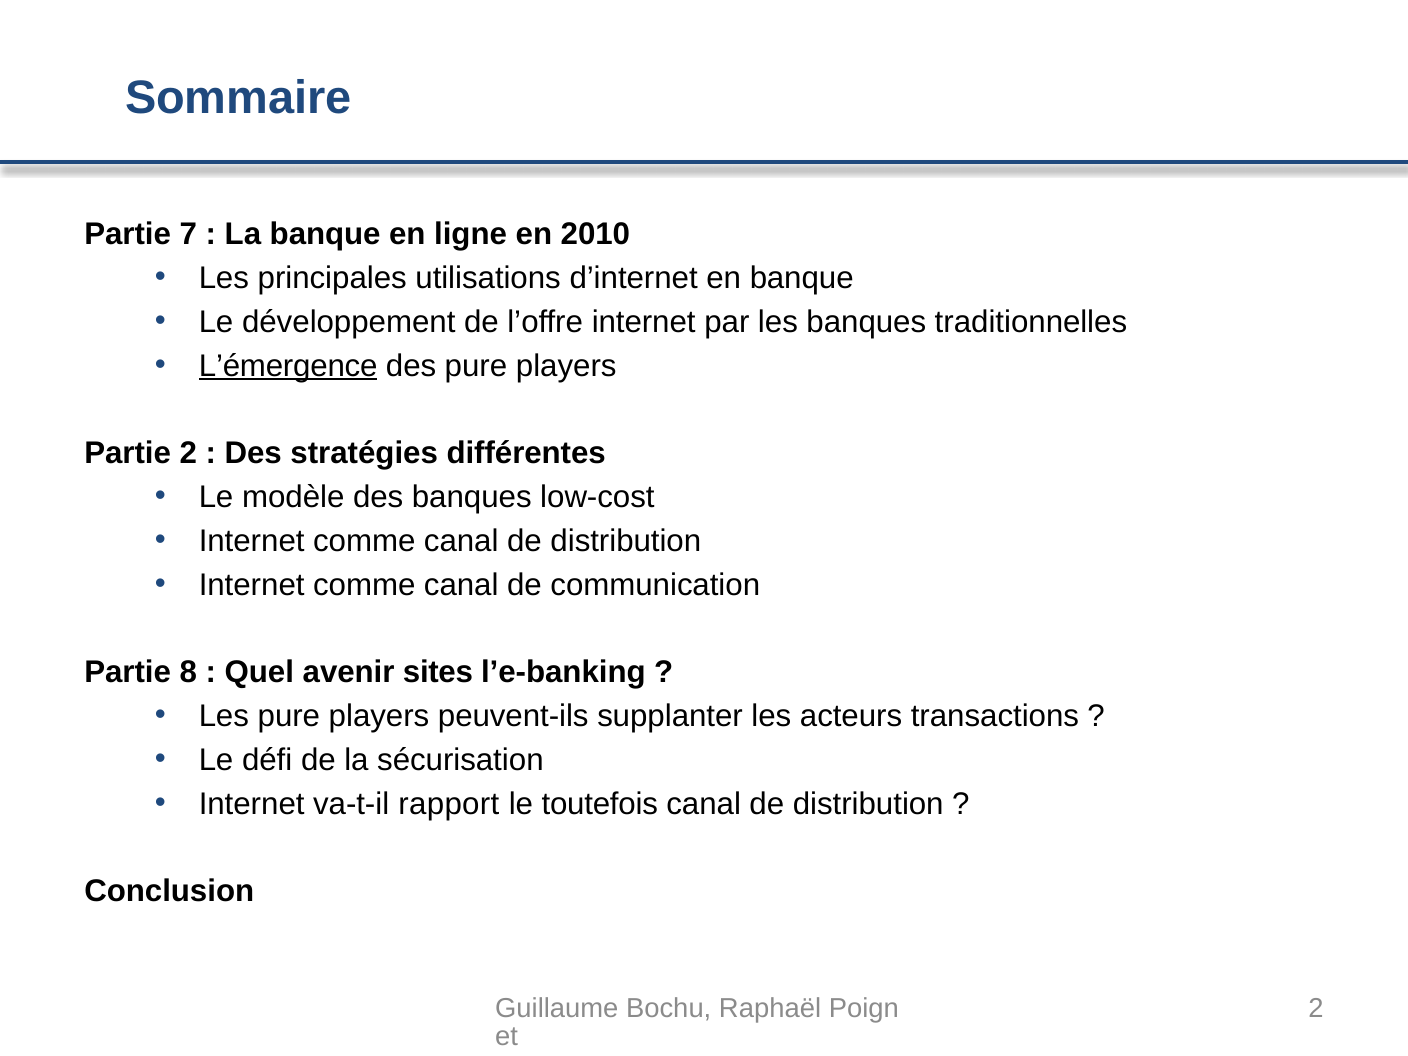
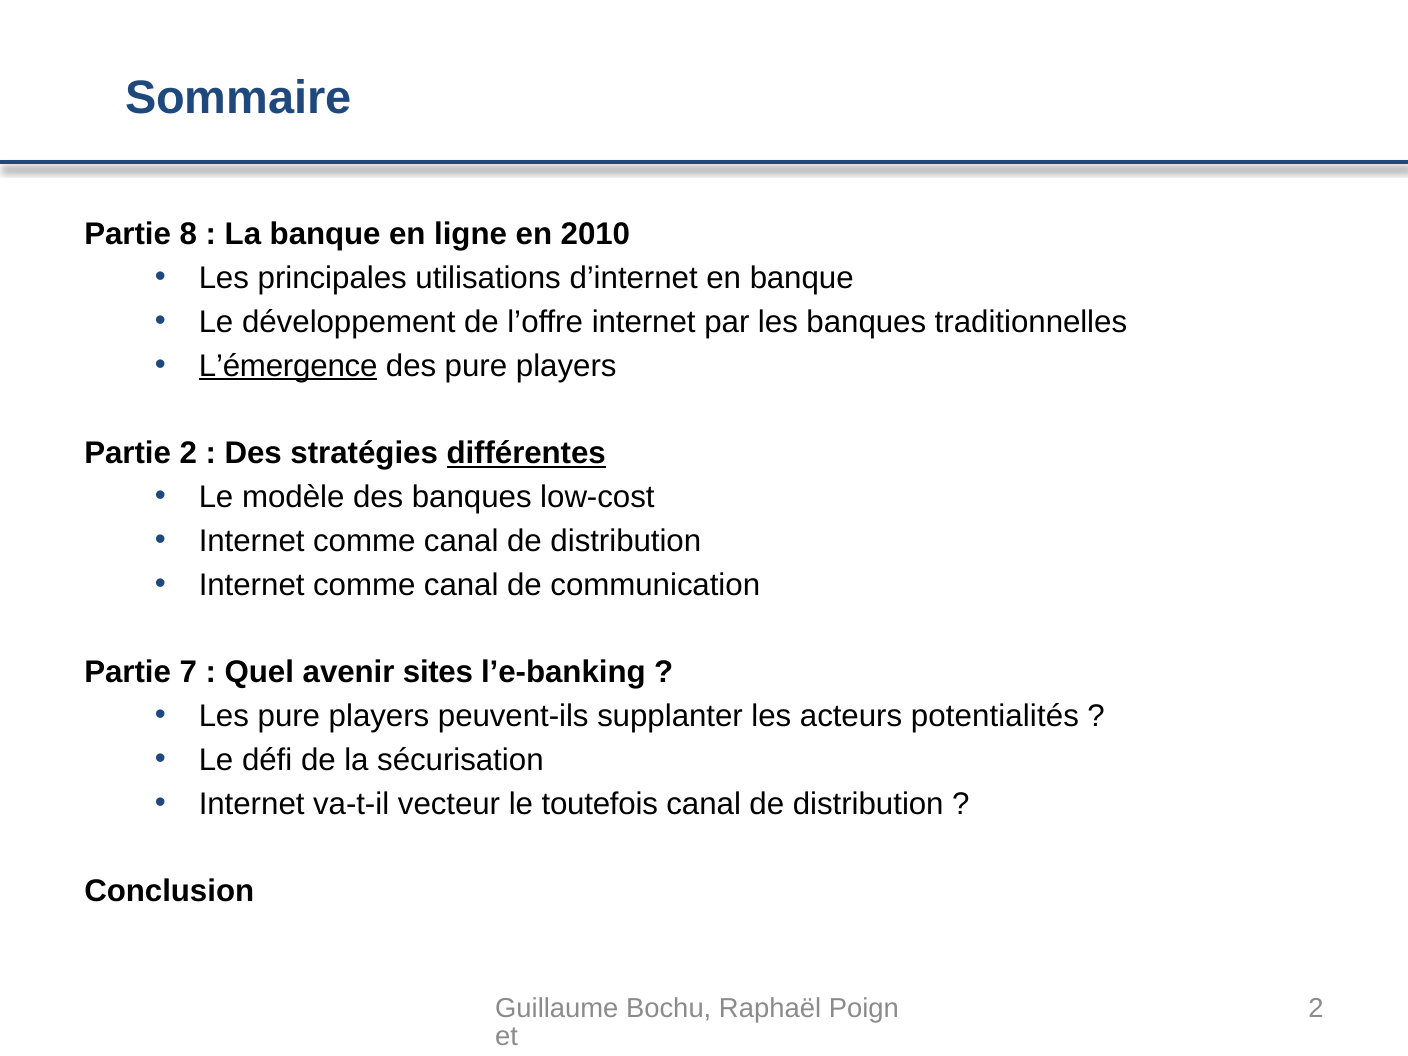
7: 7 -> 8 (188, 234)
différentes underline: none -> present (526, 453)
8: 8 -> 7 (188, 672)
transactions: transactions -> potentialités (995, 716)
rapport: rapport -> vecteur (449, 804)
